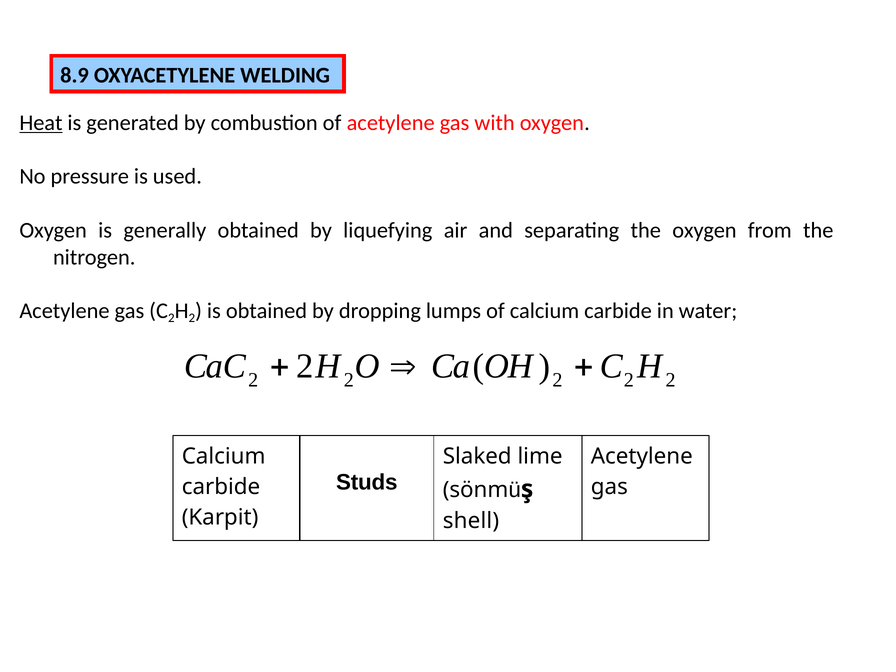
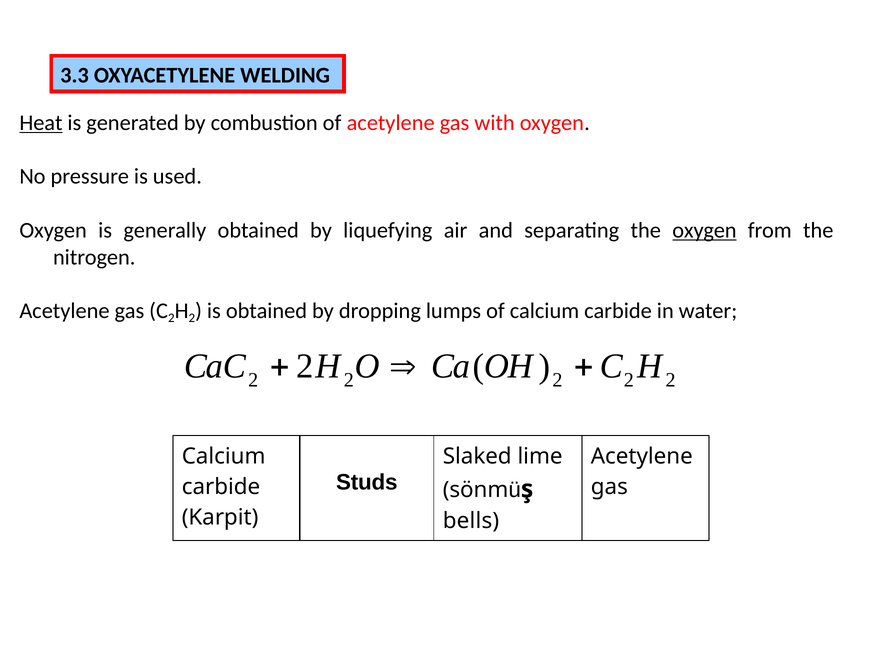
8.9: 8.9 -> 3.3 (74, 75)
oxygen underline: none -> present (704, 230)
shell: shell -> bells (471, 521)
